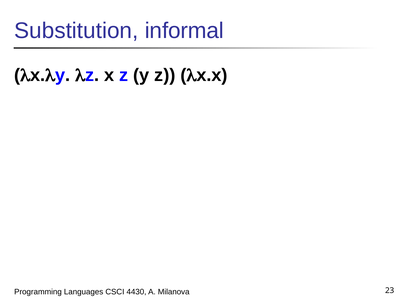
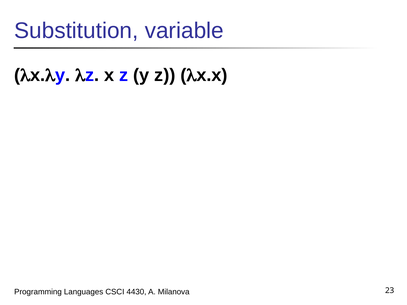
informal: informal -> variable (184, 31)
